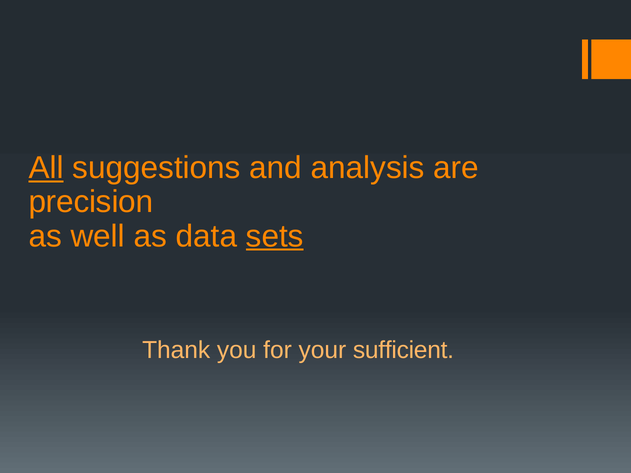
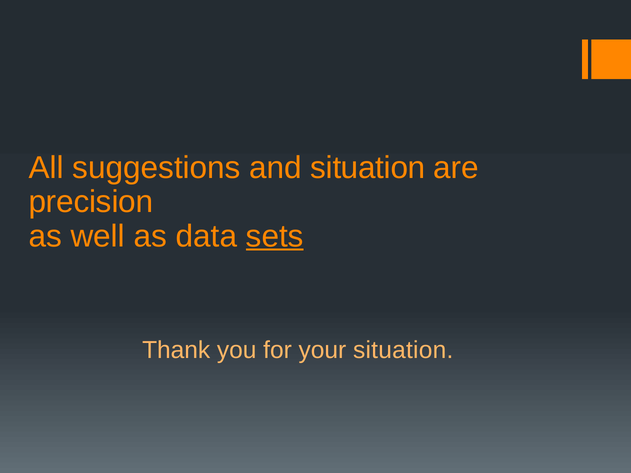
All underline: present -> none (46, 168)
and analysis: analysis -> situation (368, 168)
your sufficient: sufficient -> situation (403, 351)
